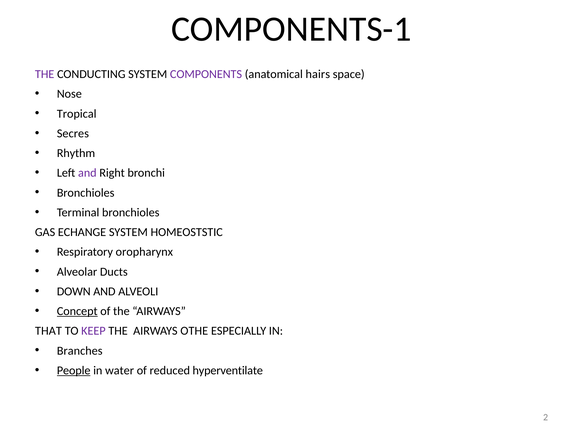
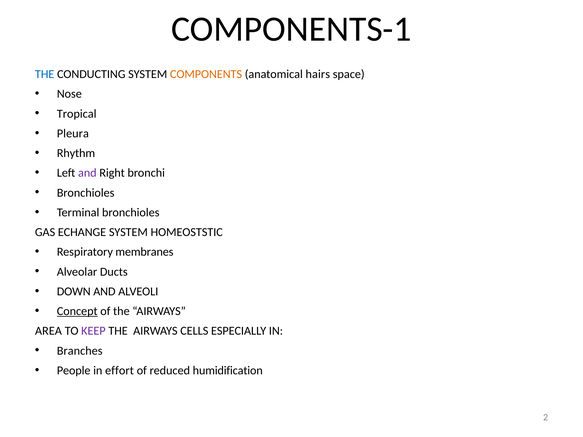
THE colour: purple -> blue (45, 74)
COMPONENTS colour: purple -> orange (206, 74)
Secres: Secres -> Pleura (73, 134)
oropharynx: oropharynx -> membranes (144, 252)
THAT: THAT -> AREA (48, 331)
OTHE: OTHE -> CELLS (194, 331)
People underline: present -> none (74, 371)
water: water -> effort (119, 371)
hyperventilate: hyperventilate -> humidification (228, 371)
